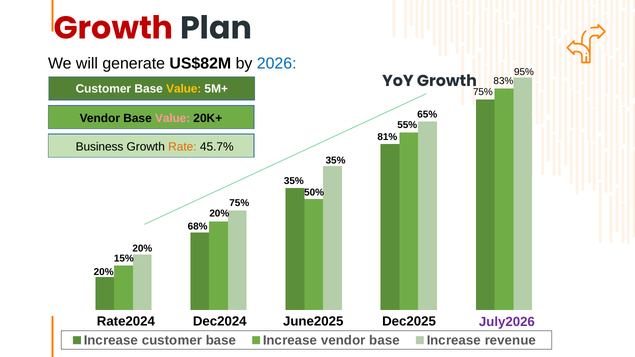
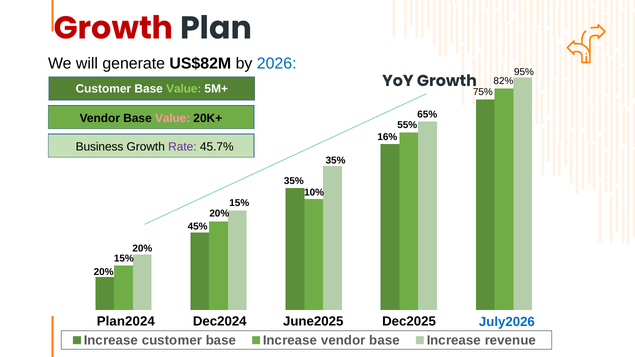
83%: 83% -> 82% (503, 81)
Value colour: yellow -> light green (184, 89)
81%: 81% -> 16% (387, 137)
Rate colour: orange -> purple (182, 147)
50%: 50% -> 10% (314, 193)
75%: 75% -> 15% (239, 203)
68%: 68% -> 45% (198, 227)
Rate2024: Rate2024 -> Plan2024 (126, 322)
July2026 colour: purple -> blue (507, 322)
